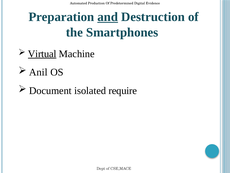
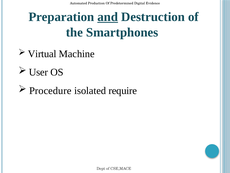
Virtual underline: present -> none (42, 54)
Anil: Anil -> User (38, 72)
Document: Document -> Procedure (50, 90)
